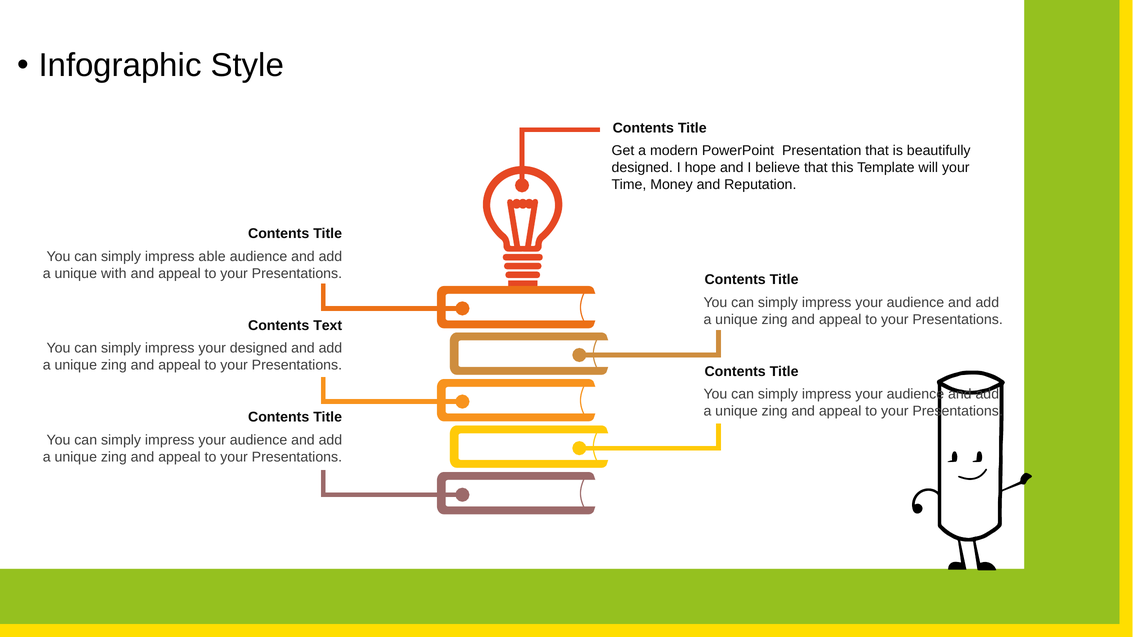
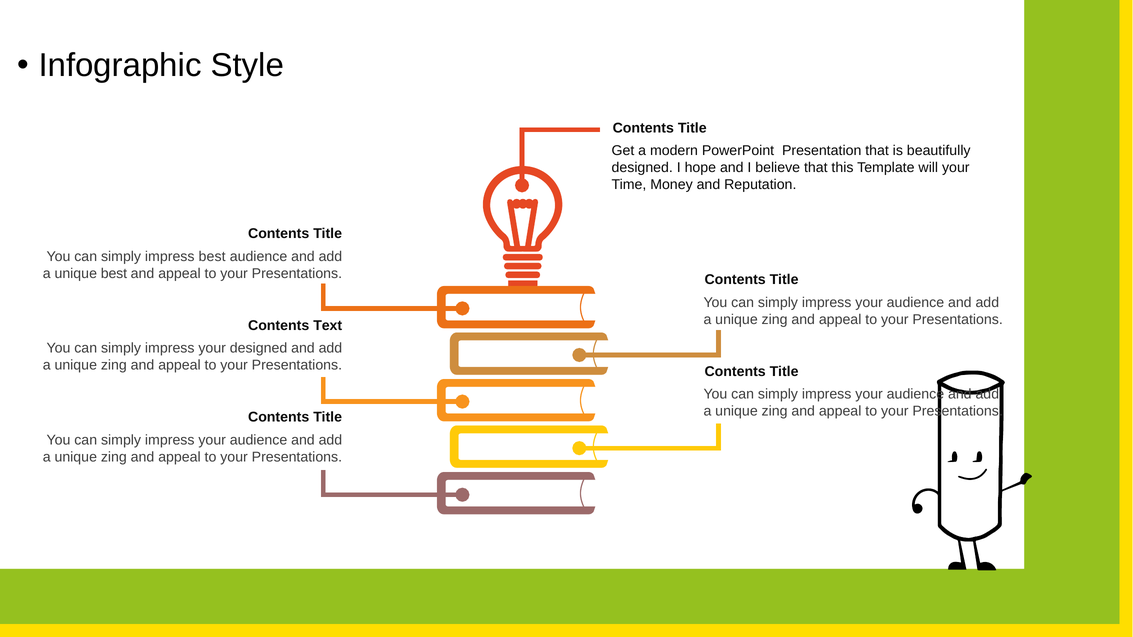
impress able: able -> best (212, 257)
unique with: with -> best (114, 274)
